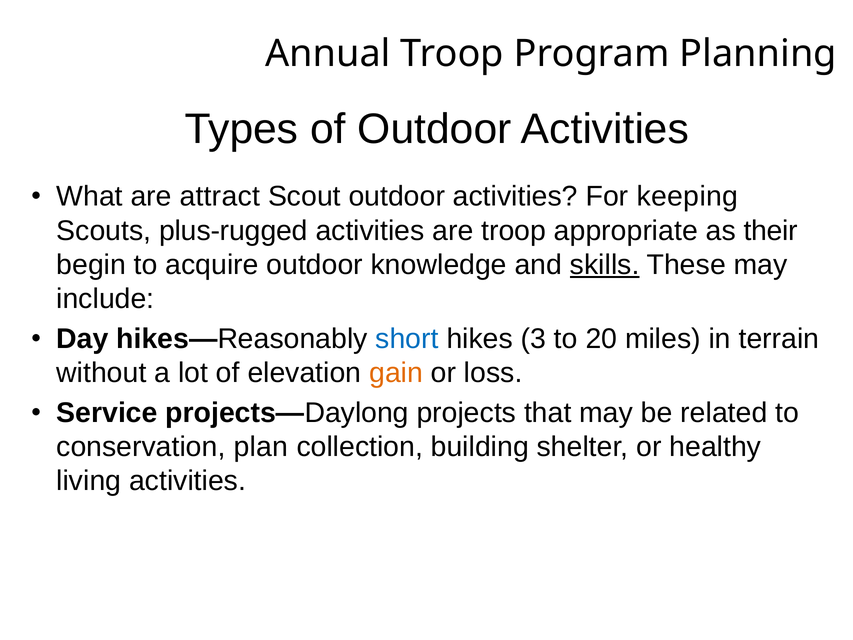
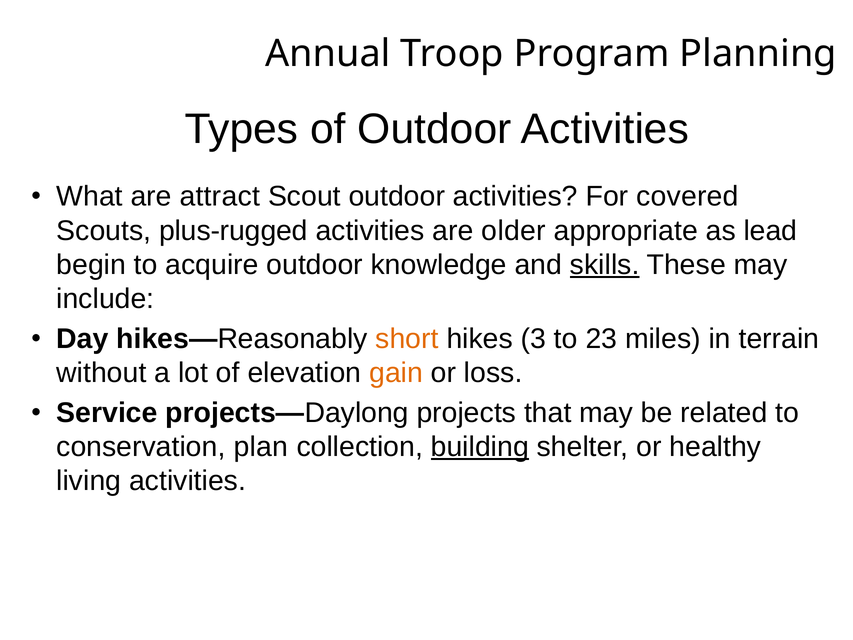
keeping: keeping -> covered (687, 196)
are troop: troop -> older (514, 231)
their: their -> lead (770, 231)
short colour: blue -> orange (407, 339)
20: 20 -> 23 (601, 339)
building underline: none -> present (480, 447)
